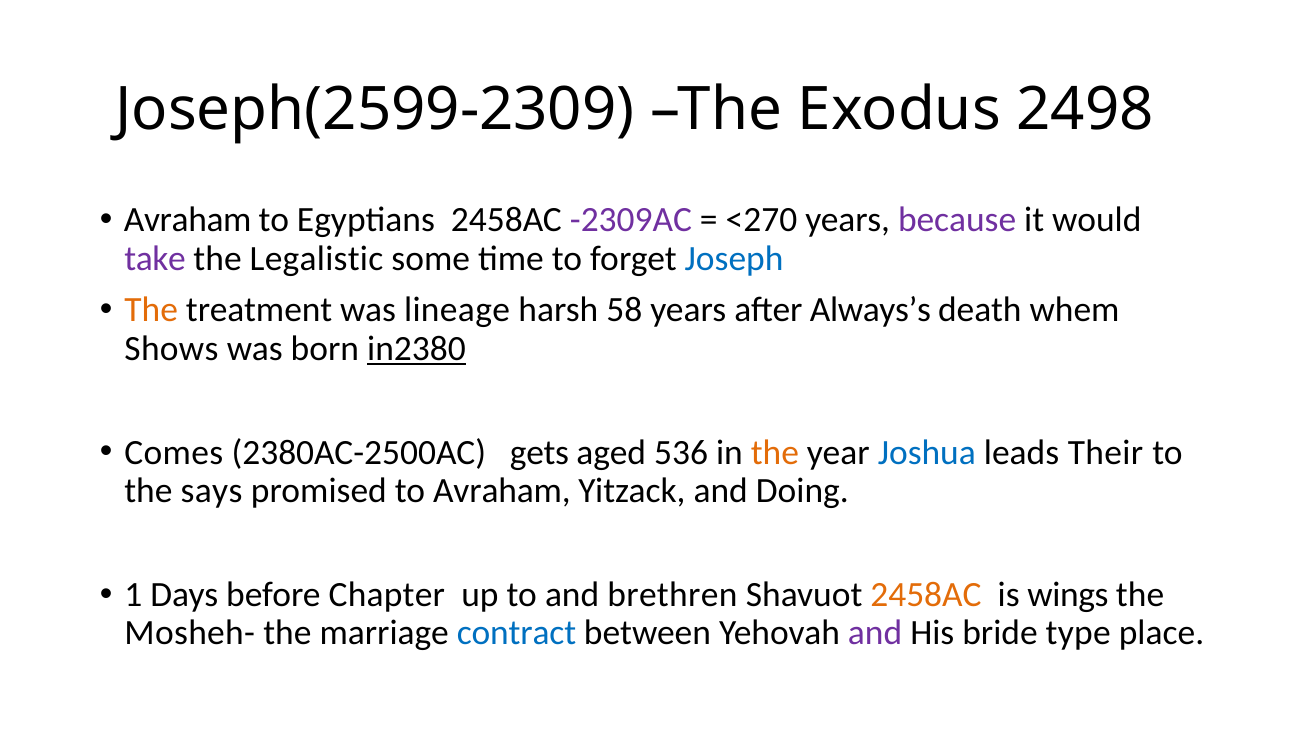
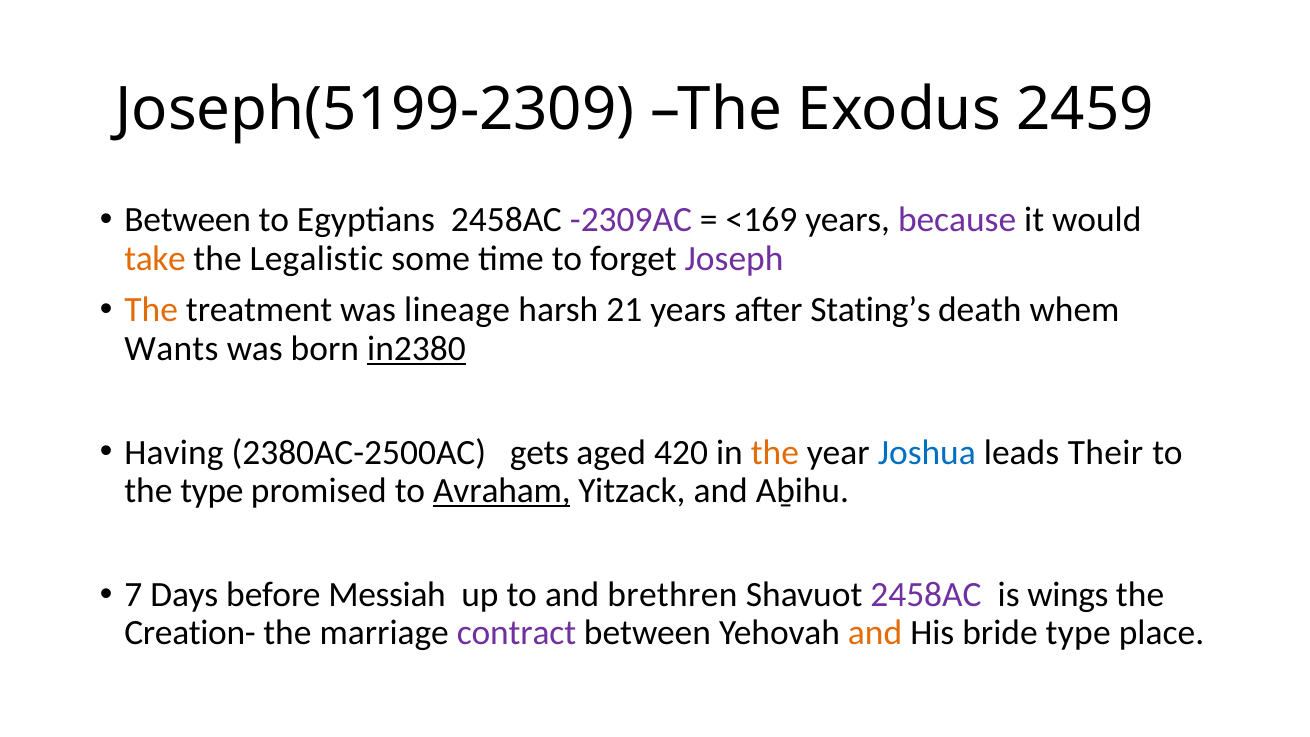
Joseph(2599-2309: Joseph(2599-2309 -> Joseph(5199-2309 (375, 110)
2498: 2498 -> 2459 (1085, 110)
Avraham: Avraham -> Between (188, 220)
<270: <270 -> <169 (761, 220)
take colour: purple -> orange (155, 258)
Joseph colour: blue -> purple (734, 258)
58: 58 -> 21 (624, 310)
Always’s: Always’s -> Stating’s (871, 310)
Shows: Shows -> Wants (171, 349)
Comes: Comes -> Having (174, 452)
536: 536 -> 420 (681, 452)
the says: says -> type (212, 491)
Avraham underline: none -> present (502, 491)
Doing: Doing -> Aḇihu (802, 491)
1: 1 -> 7 (133, 595)
Chapter: Chapter -> Messiah (387, 595)
2458AC colour: orange -> purple (926, 595)
Mosheh-: Mosheh- -> Creation- (190, 633)
contract colour: blue -> purple (517, 633)
and colour: purple -> orange (875, 633)
